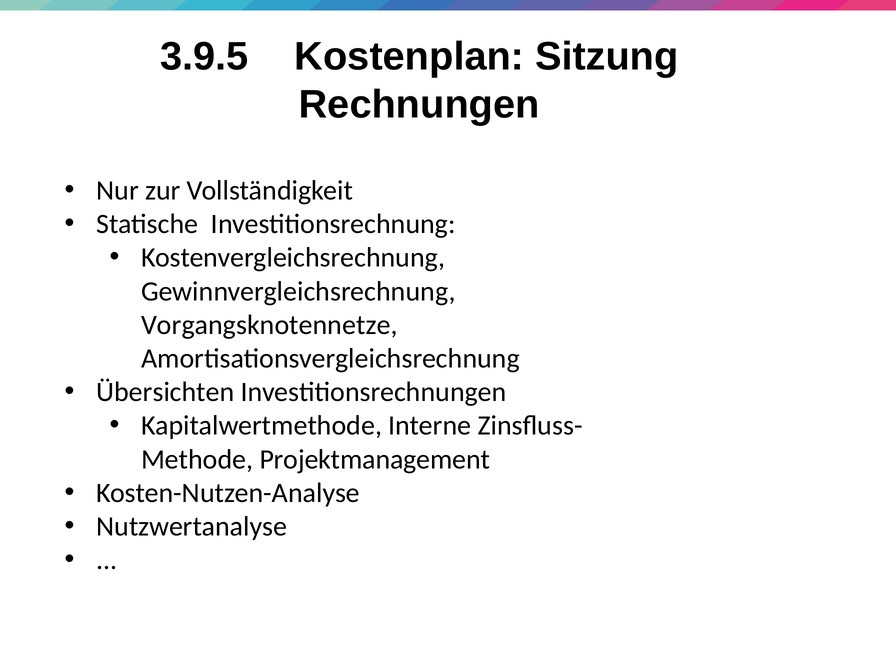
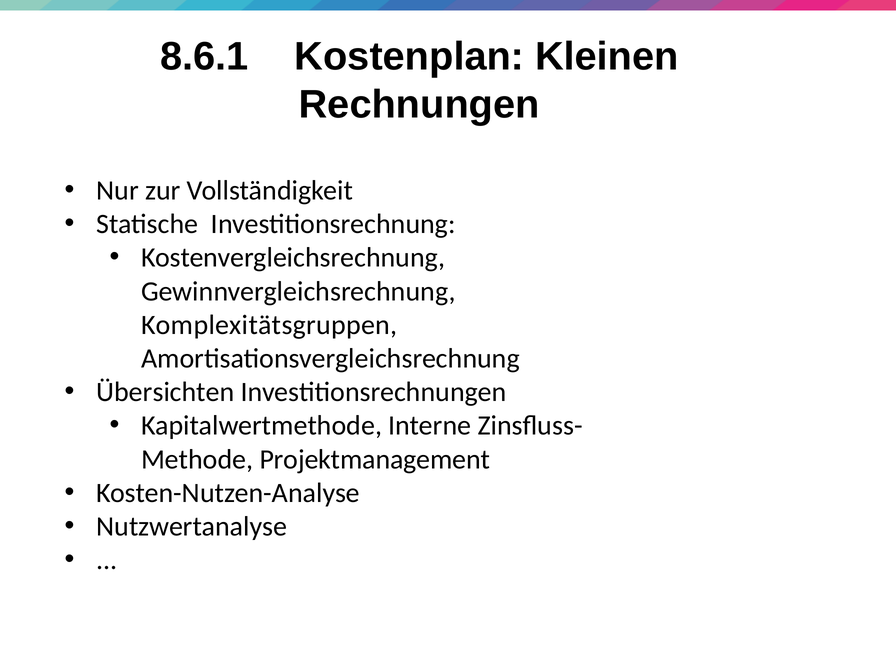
3.9.5: 3.9.5 -> 8.6.1 (204, 57)
Sitzung: Sitzung -> Kleinen (607, 57)
Vorgangsknotennetze: Vorgangsknotennetze -> Komplexitätsgruppen (269, 325)
